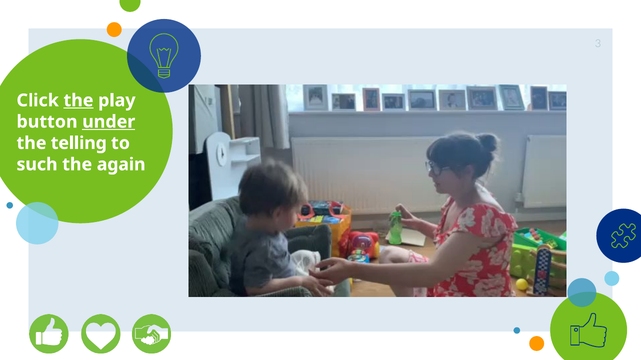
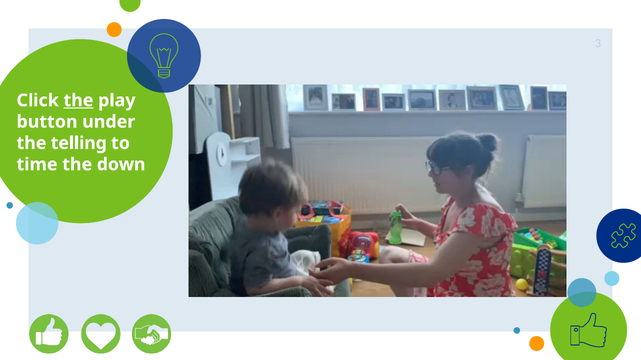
under underline: present -> none (109, 122)
such: such -> time (37, 165)
again: again -> down (121, 165)
